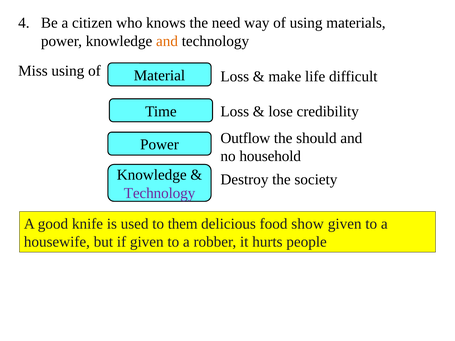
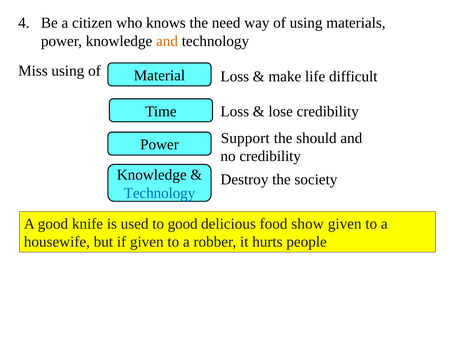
Outflow: Outflow -> Support (245, 138)
no household: household -> credibility (270, 156)
Technology colour: purple -> blue (160, 193)
to them: them -> good (183, 224)
